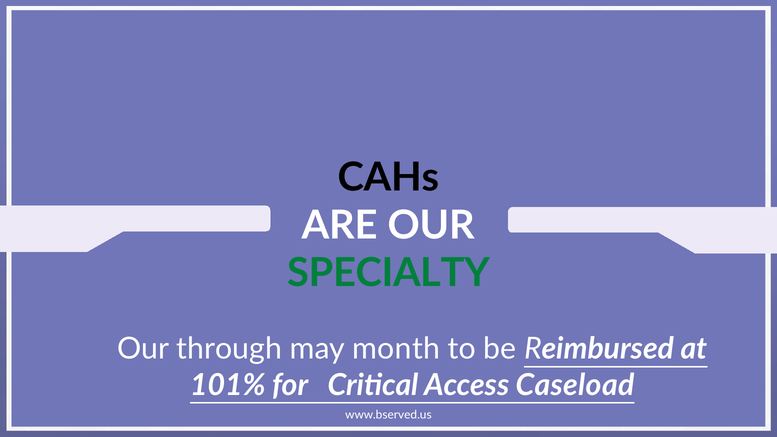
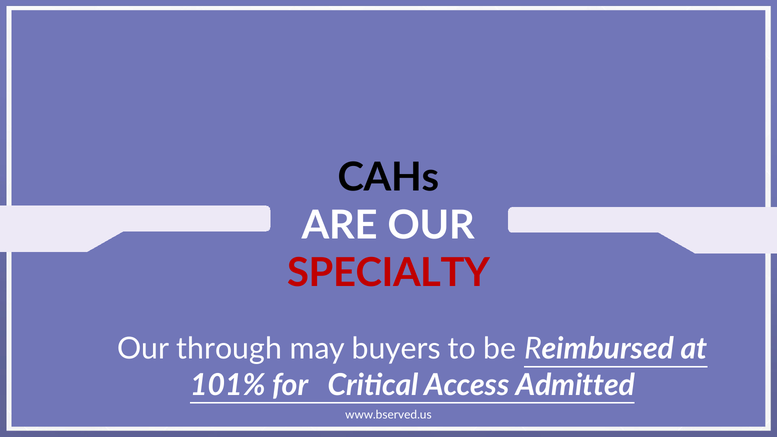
SPECIALTY colour: green -> red (389, 273)
month: month -> buyers (396, 349)
Caseload: Caseload -> Admitted (575, 385)
